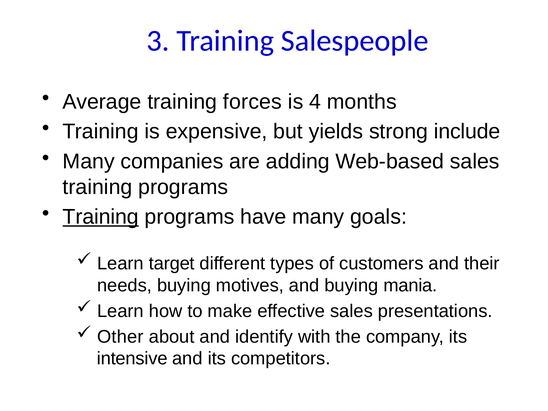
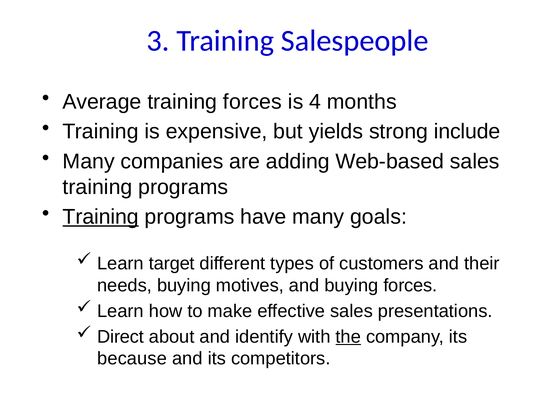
buying mania: mania -> forces (410, 286)
Other: Other -> Direct (121, 337)
the underline: none -> present (348, 337)
intensive: intensive -> because (132, 359)
